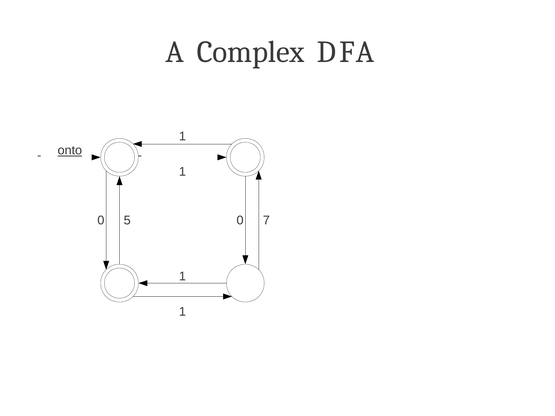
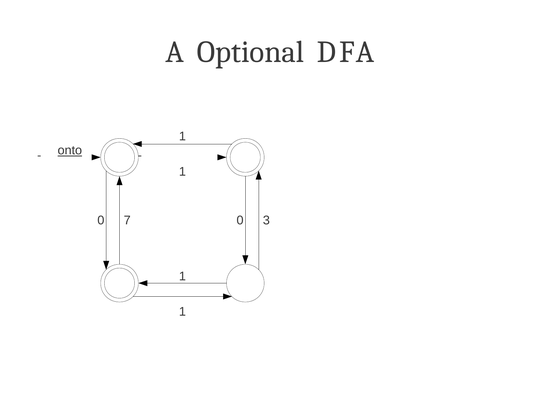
Complex: Complex -> Optional (250, 52)
5: 5 -> 7 (127, 220)
7: 7 -> 3 (266, 220)
